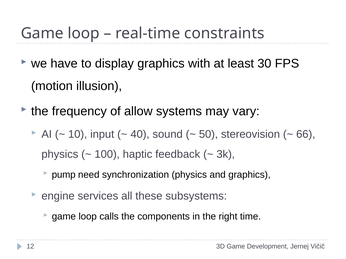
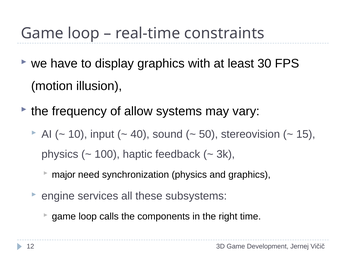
66: 66 -> 15 (306, 135)
pump: pump -> major (64, 175)
